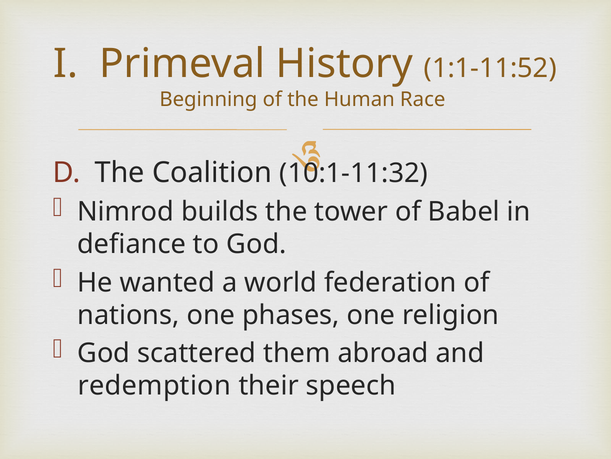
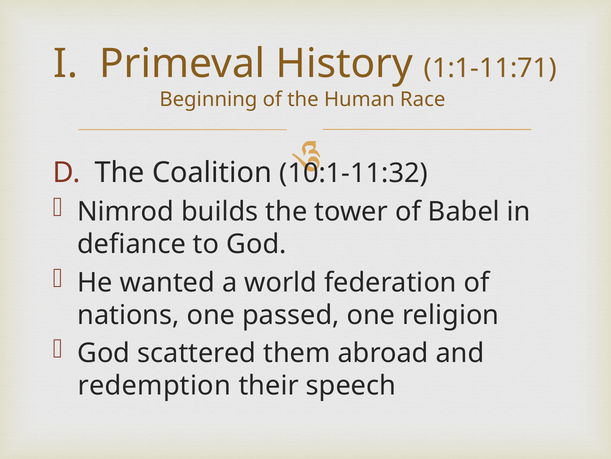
1:1-11:52: 1:1-11:52 -> 1:1-11:71 (490, 68)
phases: phases -> passed (291, 315)
